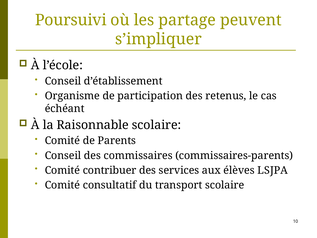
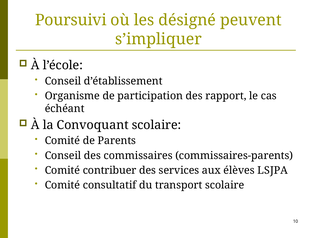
partage: partage -> désigné (187, 20)
retenus: retenus -> rapport (226, 96)
Raisonnable: Raisonnable -> Convoquant (93, 125)
